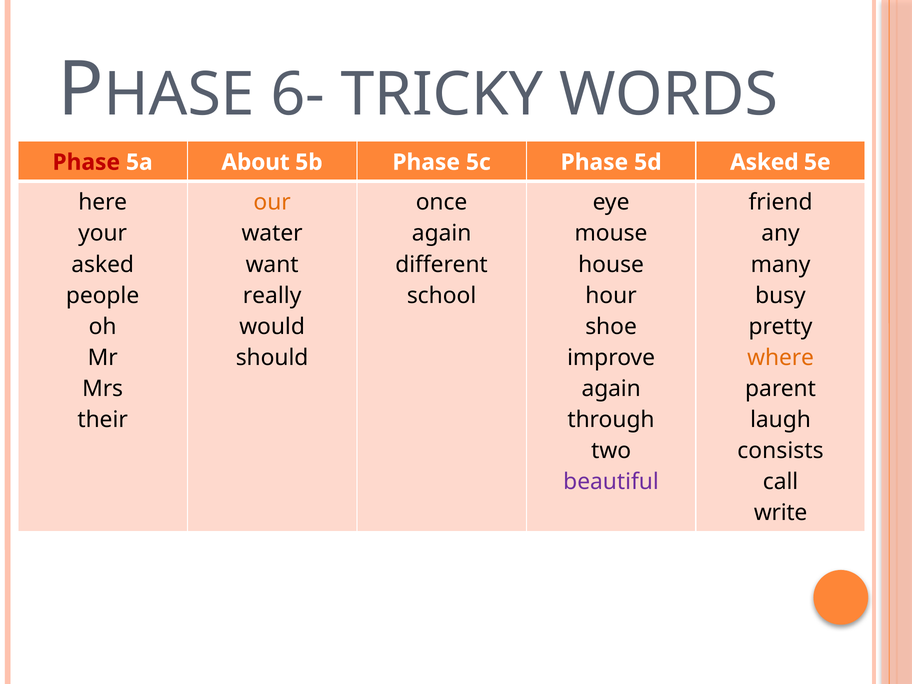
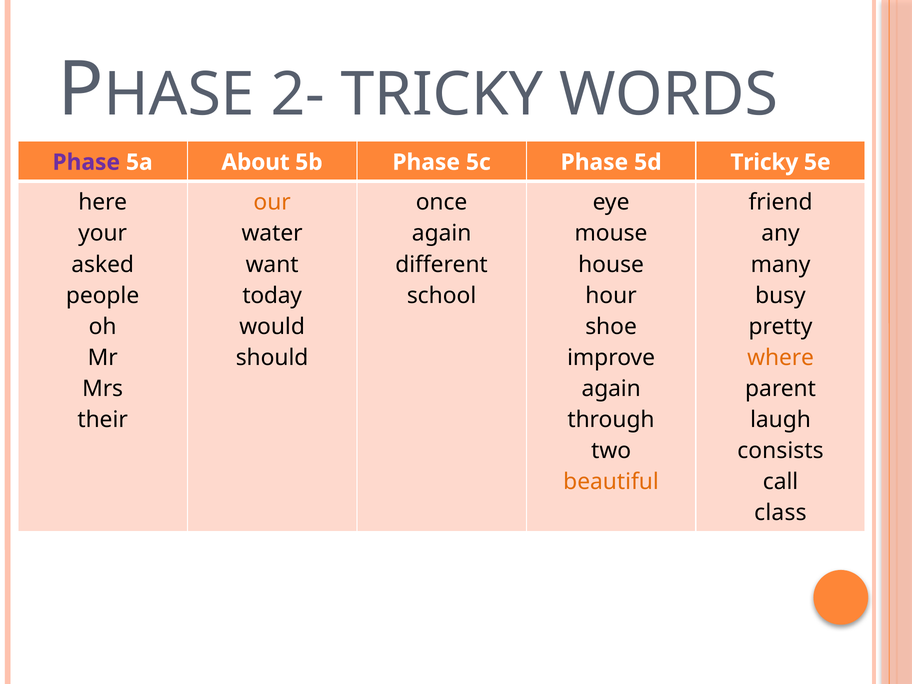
6-: 6- -> 2- (298, 94)
Phase colour: red -> purple (86, 162)
5d Asked: Asked -> Tricky (764, 162)
really: really -> today (272, 296)
beautiful colour: purple -> orange (611, 482)
write: write -> class (780, 513)
